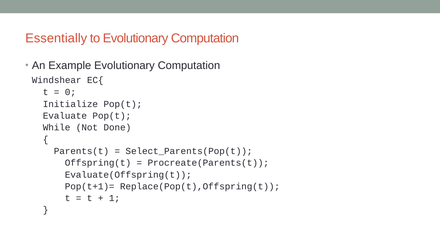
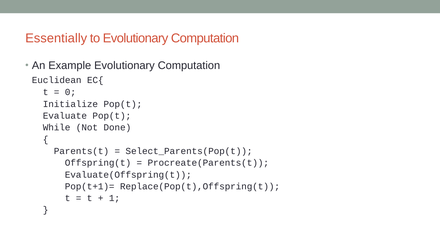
Windshear: Windshear -> Euclidean (57, 80)
